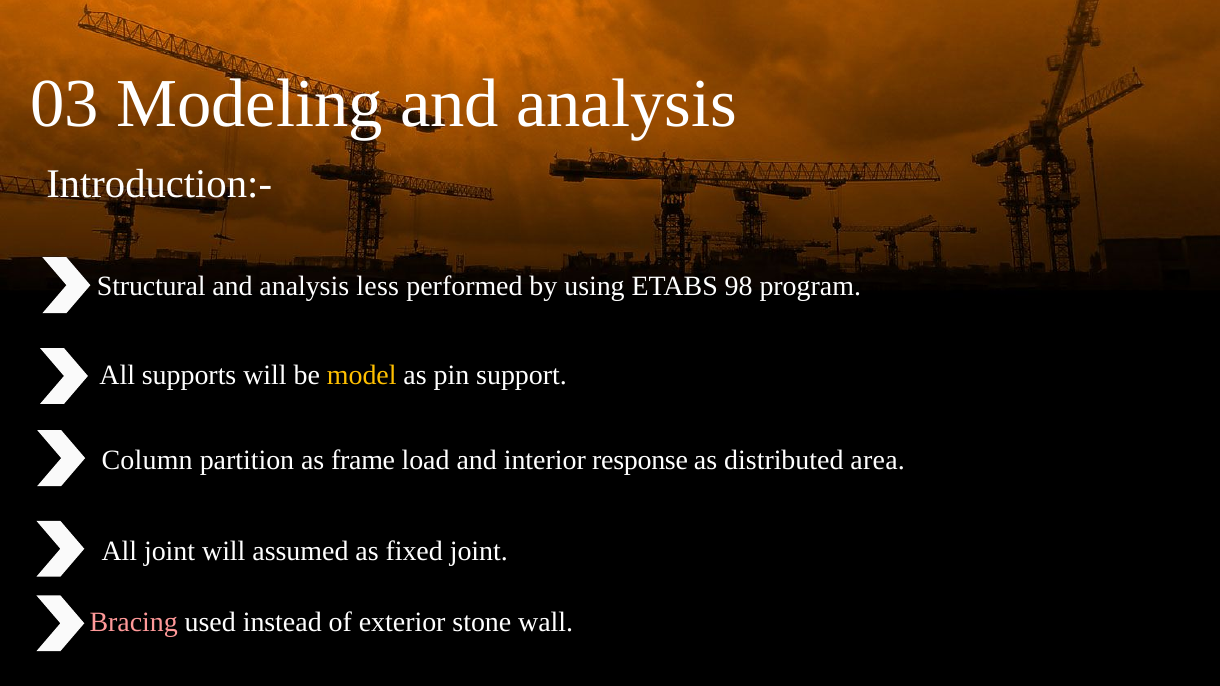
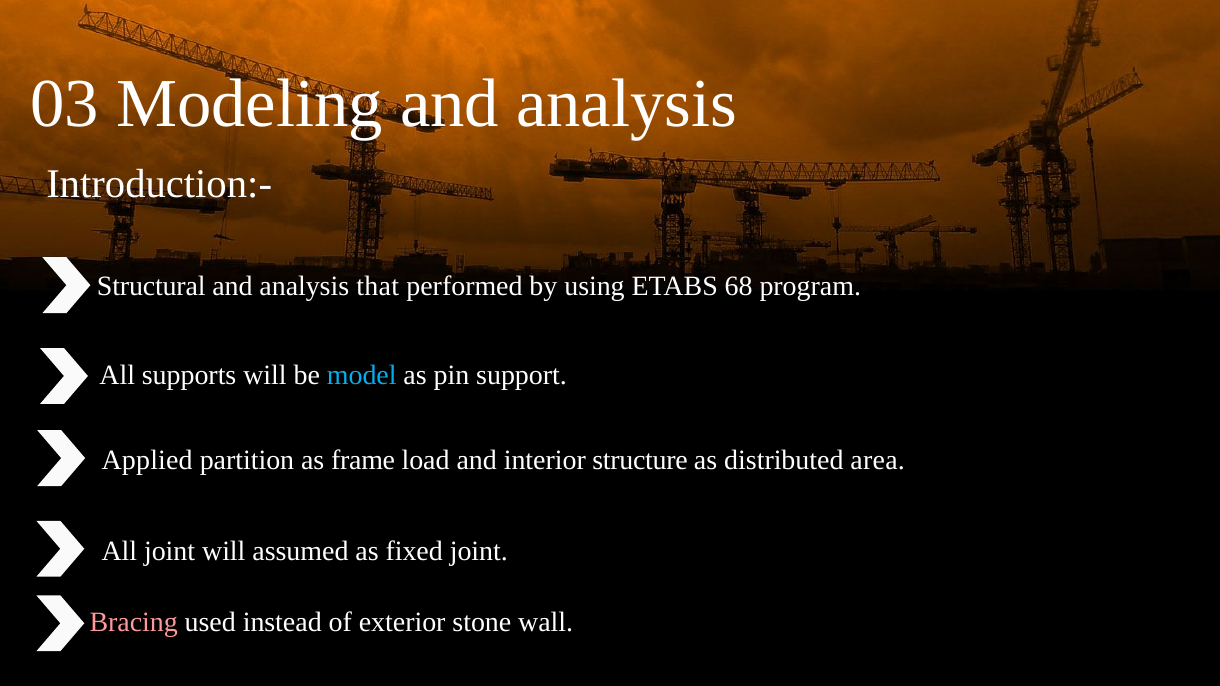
less: less -> that (378, 287)
98: 98 -> 68 (739, 287)
model colour: yellow -> light blue (362, 375)
Column: Column -> Applied (147, 460)
response: response -> structure (640, 460)
